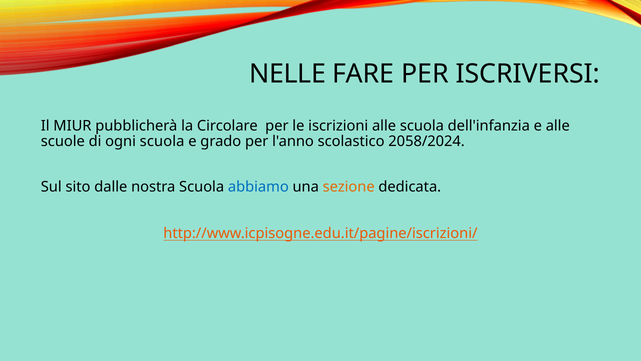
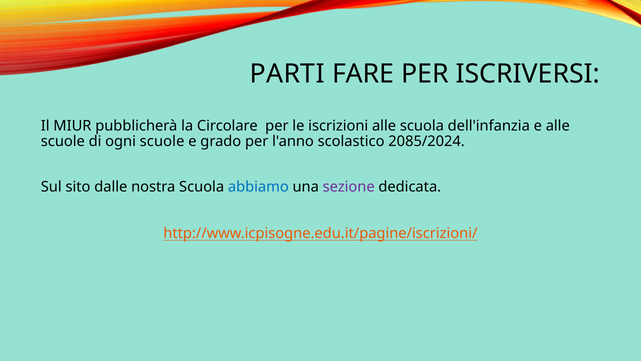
NELLE: NELLE -> PARTI (287, 74)
ogni scuola: scuola -> scuole (162, 141)
2058/2024: 2058/2024 -> 2085/2024 (427, 141)
sezione colour: orange -> purple (349, 187)
